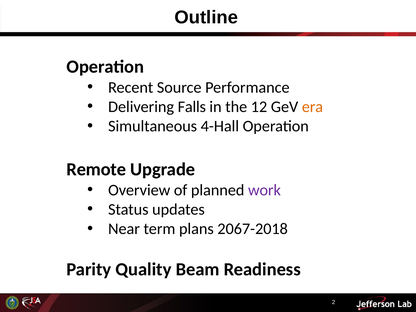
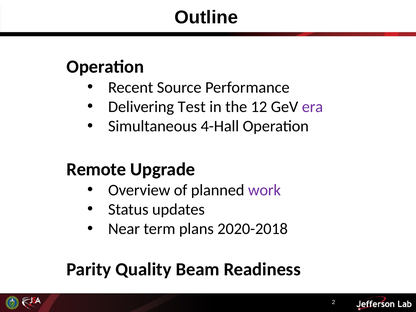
Falls: Falls -> Test (192, 107)
era colour: orange -> purple (312, 107)
2067-2018: 2067-2018 -> 2020-2018 (253, 229)
